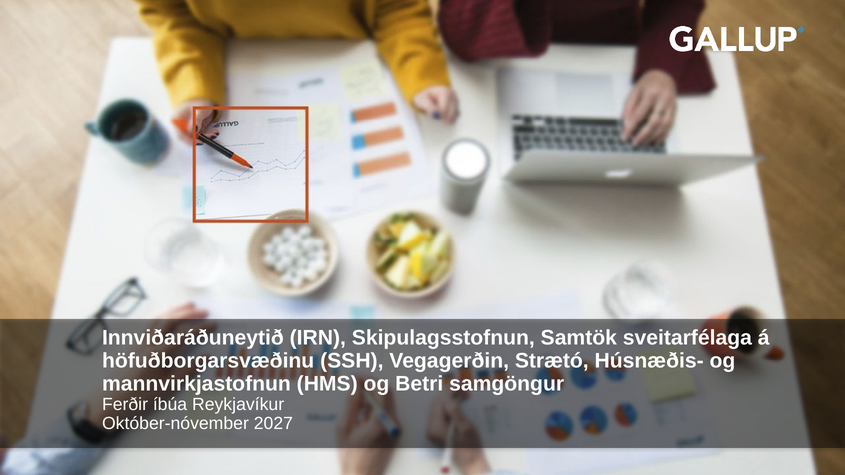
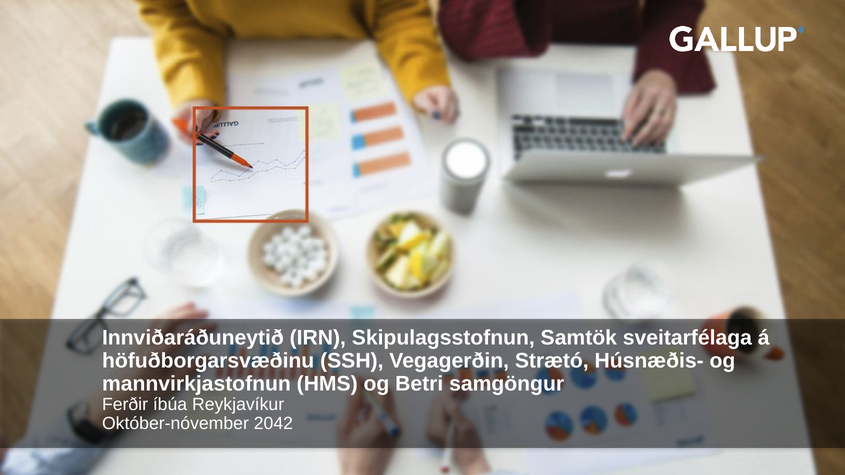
2027: 2027 -> 2042 (273, 424)
